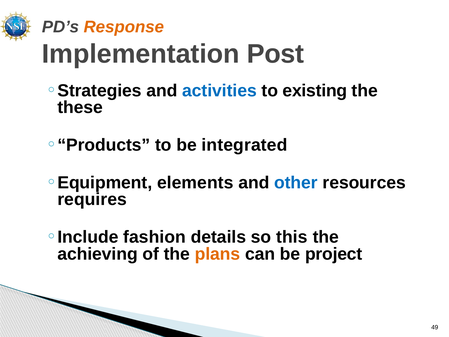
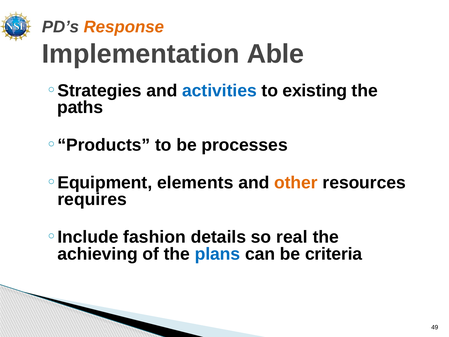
Post: Post -> Able (275, 54)
these: these -> paths (80, 107)
integrated: integrated -> processes (245, 145)
other colour: blue -> orange (296, 183)
this: this -> real (292, 237)
plans colour: orange -> blue (218, 254)
project: project -> criteria (334, 254)
